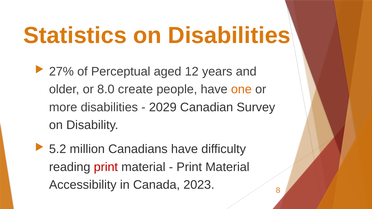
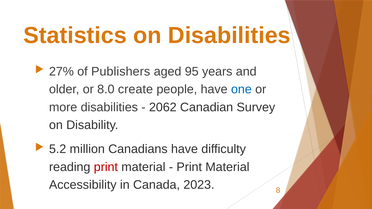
Perceptual: Perceptual -> Publishers (121, 72)
12: 12 -> 95 (192, 72)
one colour: orange -> blue (241, 89)
2029: 2029 -> 2062 (163, 107)
